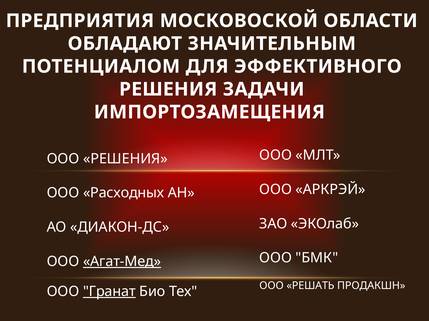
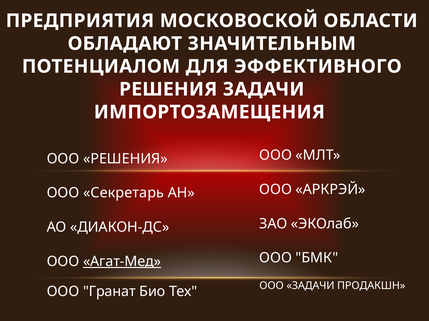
Расходных: Расходных -> Секретарь (124, 193)
ООО РЕШАТЬ: РЕШАТЬ -> ЗАДАЧИ (310, 286)
Гранат underline: present -> none (109, 292)
